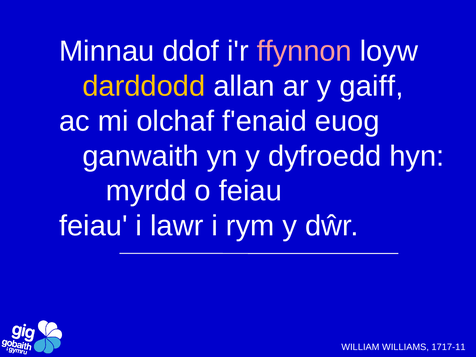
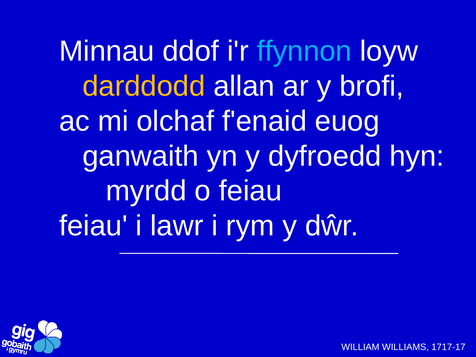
ffynnon colour: pink -> light blue (304, 51)
gaiff: gaiff -> brofi (372, 86)
1717-11: 1717-11 -> 1717-17 (449, 347)
